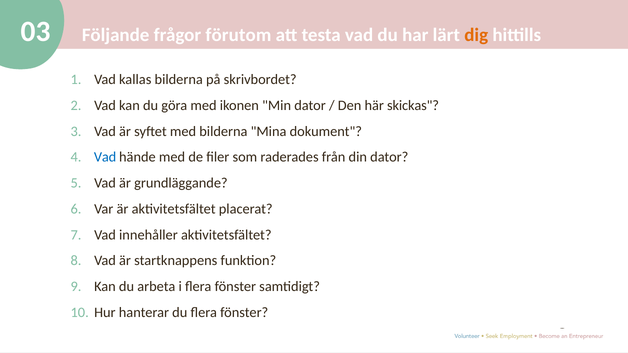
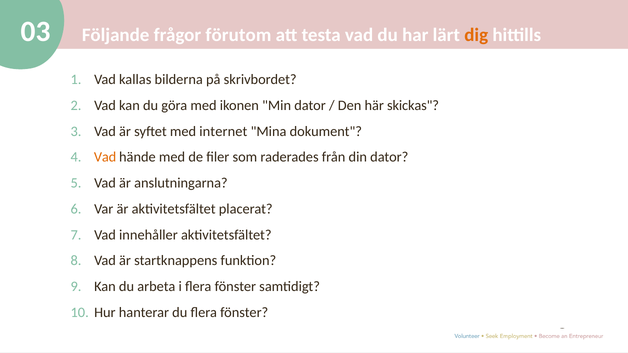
med bilderna: bilderna -> internet (223, 131)
Vad colour: blue -> orange (105, 157)
grundläggande: grundläggande -> anslutningarna (181, 183)
